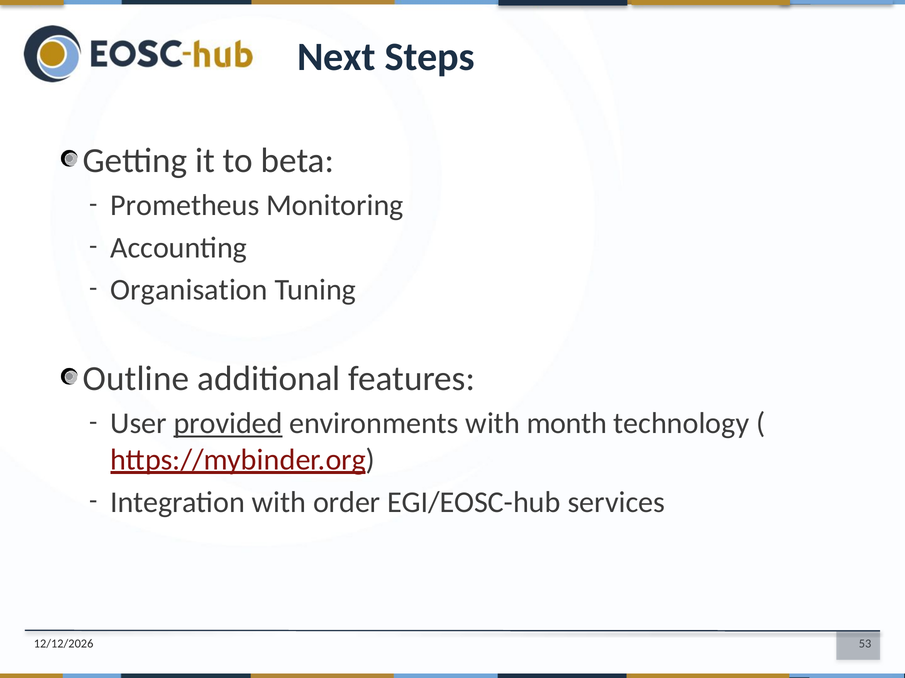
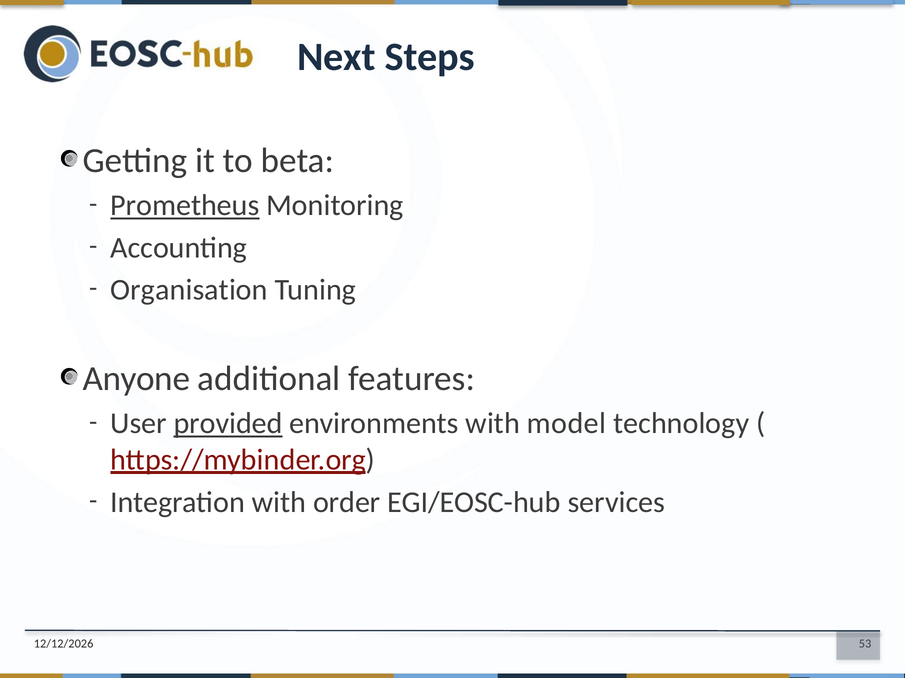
Prometheus underline: none -> present (185, 206)
Outline: Outline -> Anyone (136, 379)
month: month -> model (566, 424)
